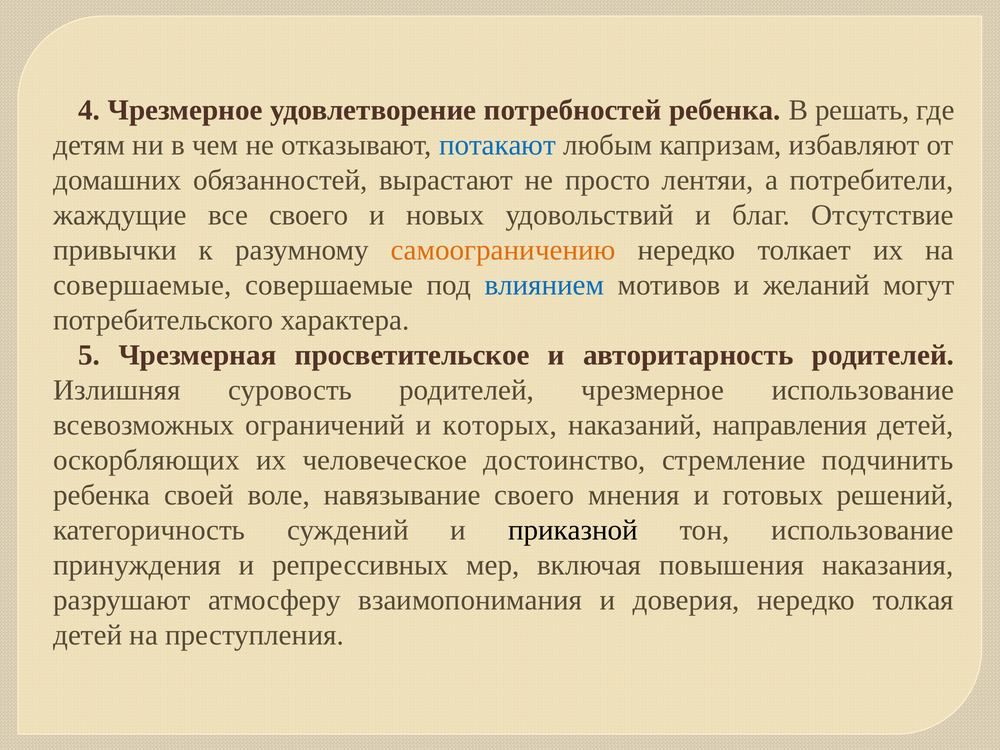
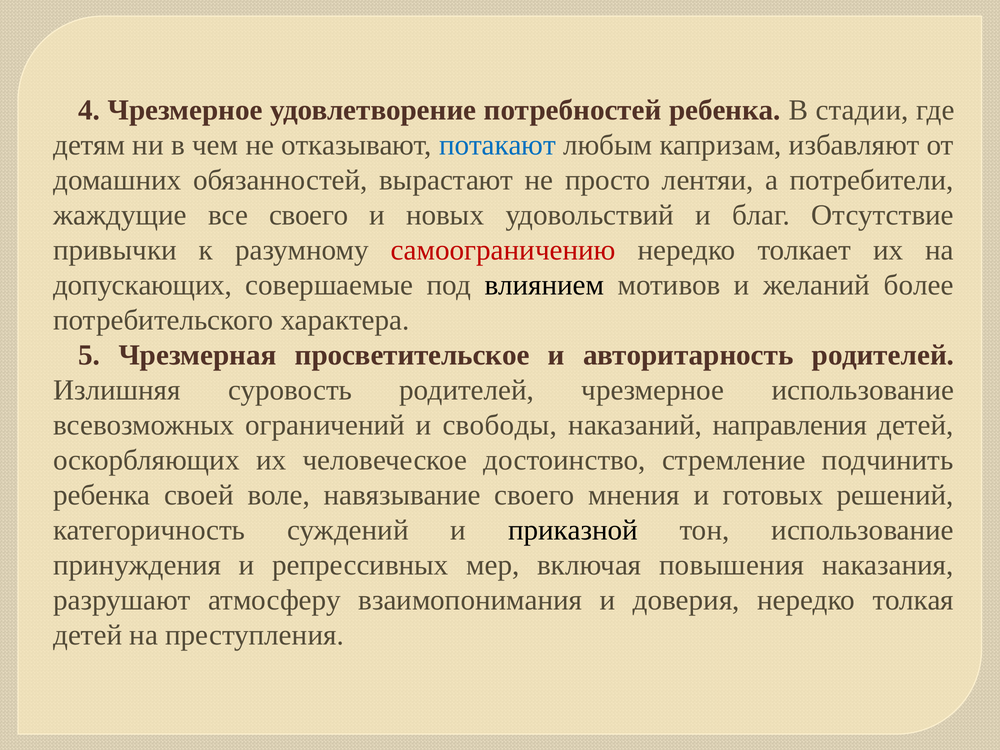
решать: решать -> стадии (862, 110)
самоограничению colour: orange -> red (503, 250)
совершаемые: совершаемые -> допускающих (143, 285)
влиянием colour: blue -> black (544, 285)
могут: могут -> более (919, 285)
которых: которых -> свободы (500, 425)
